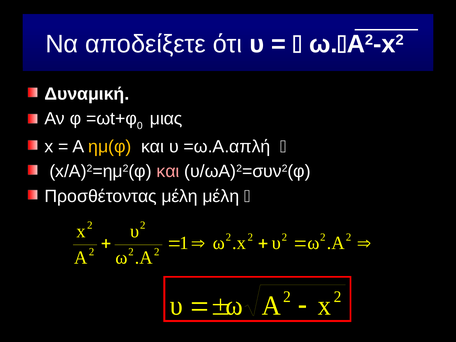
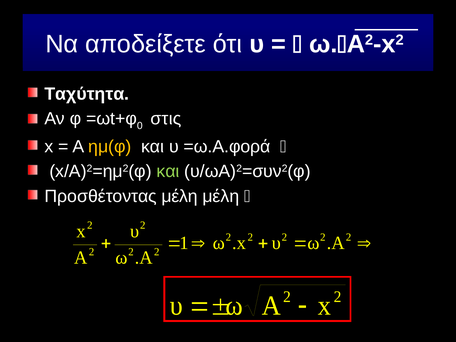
Δυναμική: Δυναμική -> Ταχύτητα (87, 94)
μιας: μιας -> στις (166, 119)
=ω.Α.απλή: =ω.Α.απλή -> =ω.Α.φορά (227, 147)
και colour: pink -> light green (168, 171)
